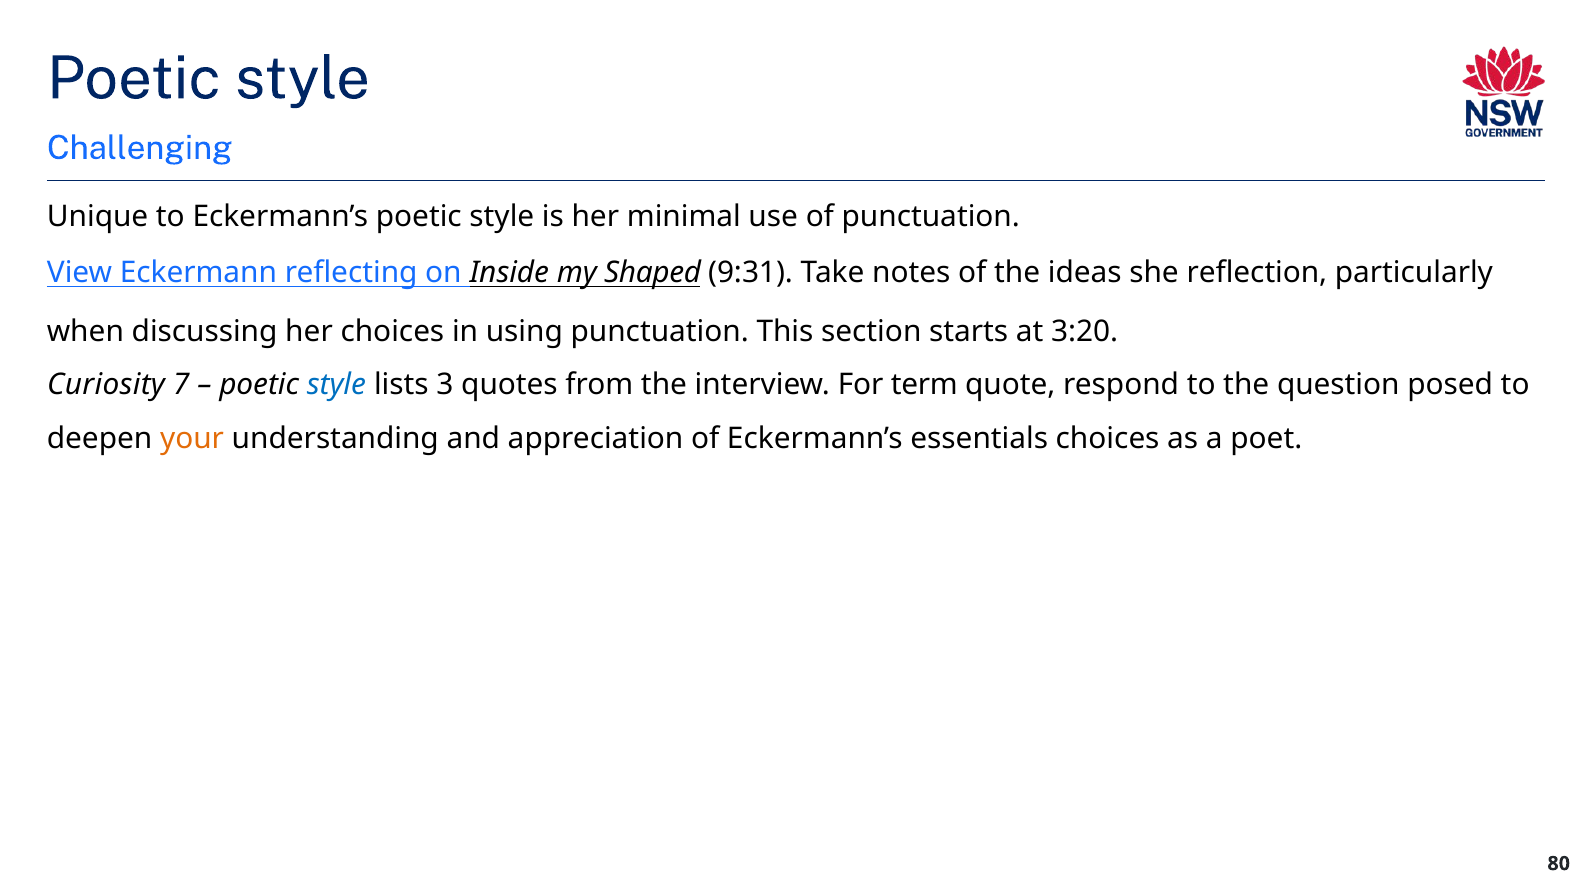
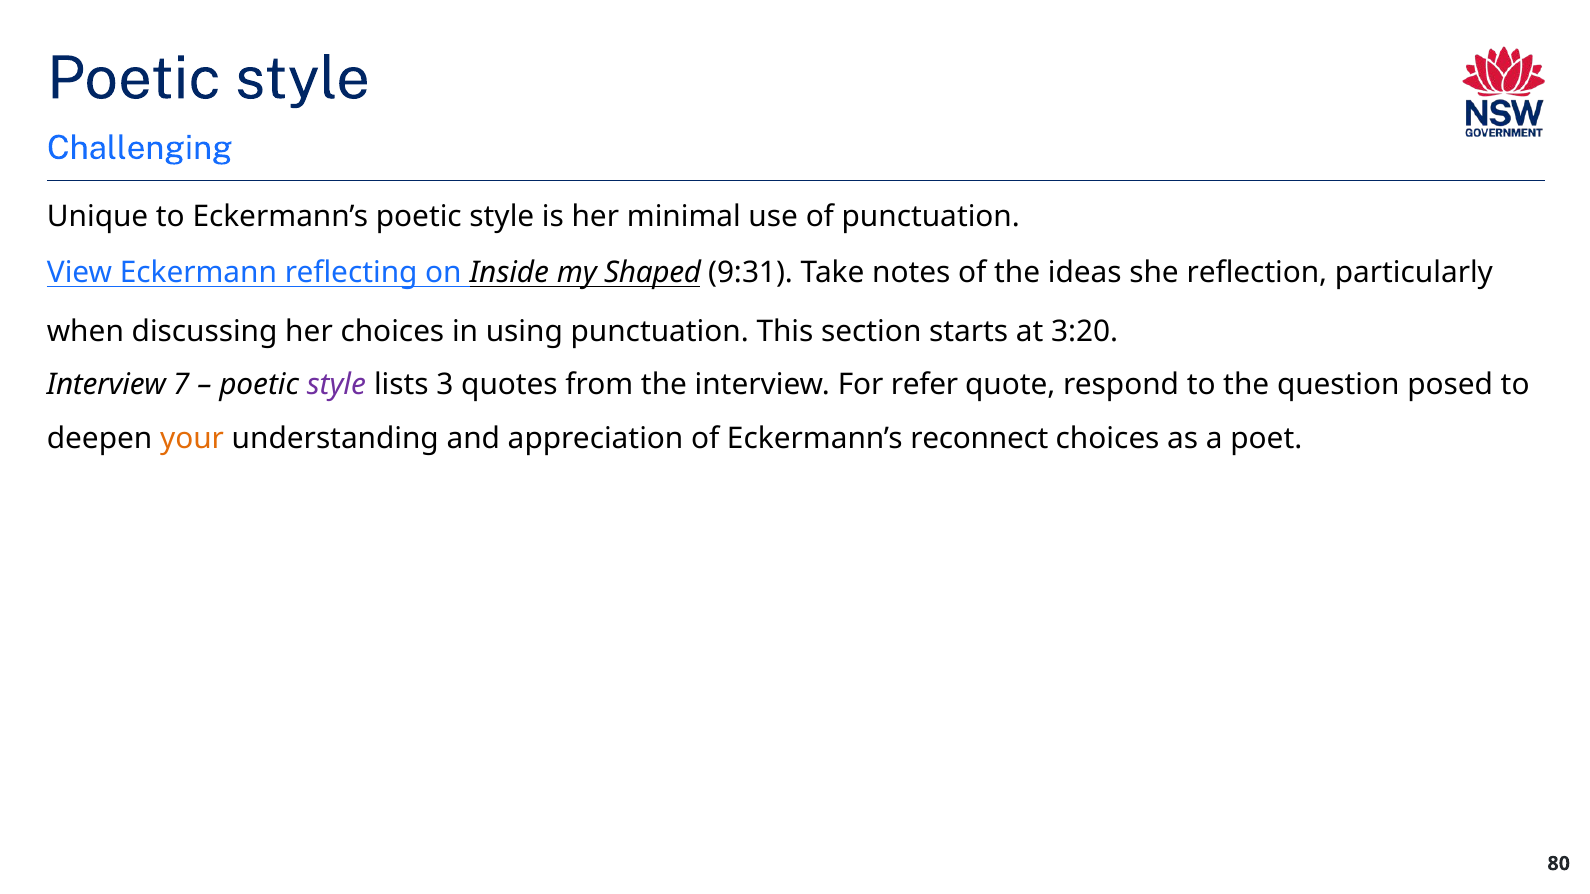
Curiosity: Curiosity -> Interview (106, 385)
style colour: blue -> purple (336, 385)
term: term -> refer (924, 385)
essentials: essentials -> reconnect (979, 439)
